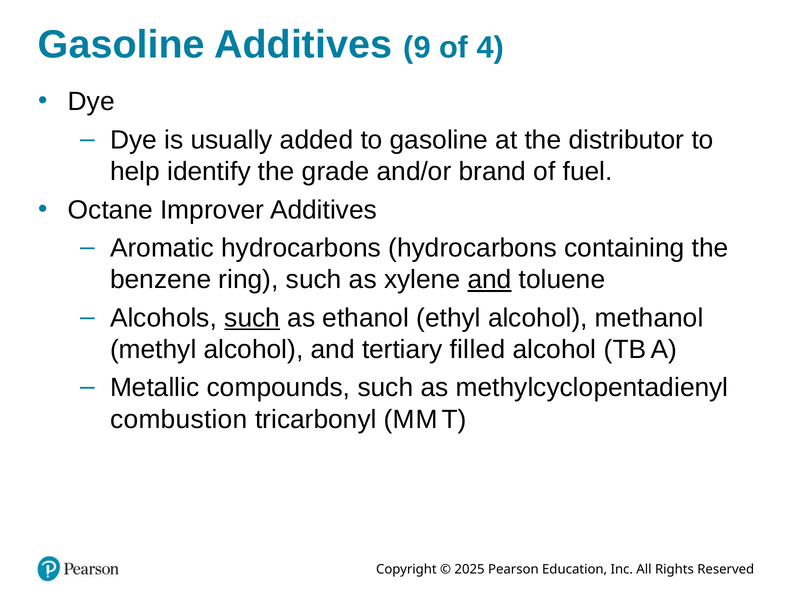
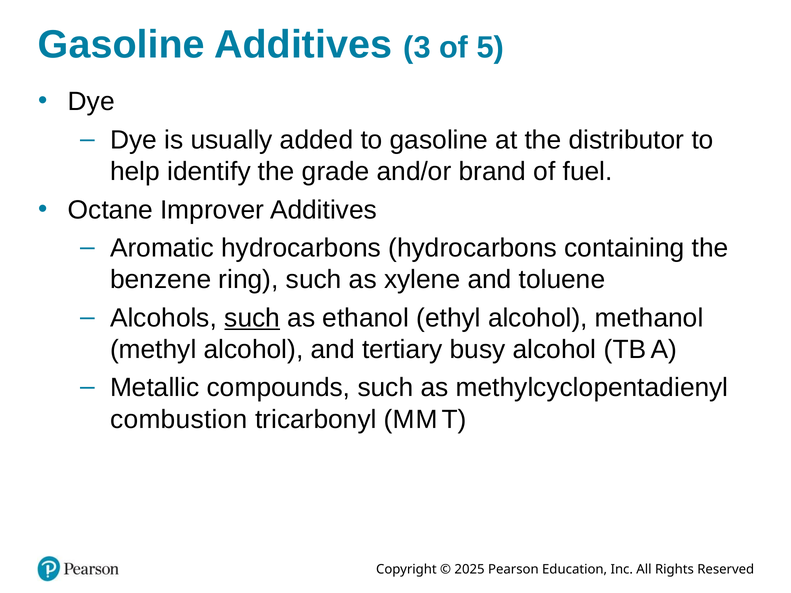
9: 9 -> 3 (417, 47)
4: 4 -> 5 (490, 47)
and underline: present -> none (490, 280)
filled: filled -> busy (478, 350)
